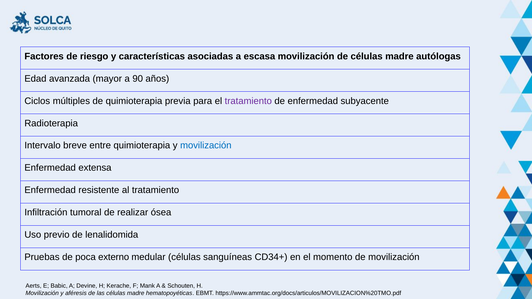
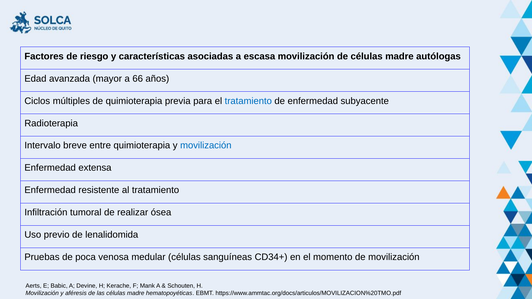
90: 90 -> 66 (138, 79)
tratamiento colour: purple -> blue (248, 101)
externo: externo -> venosa (114, 257)
